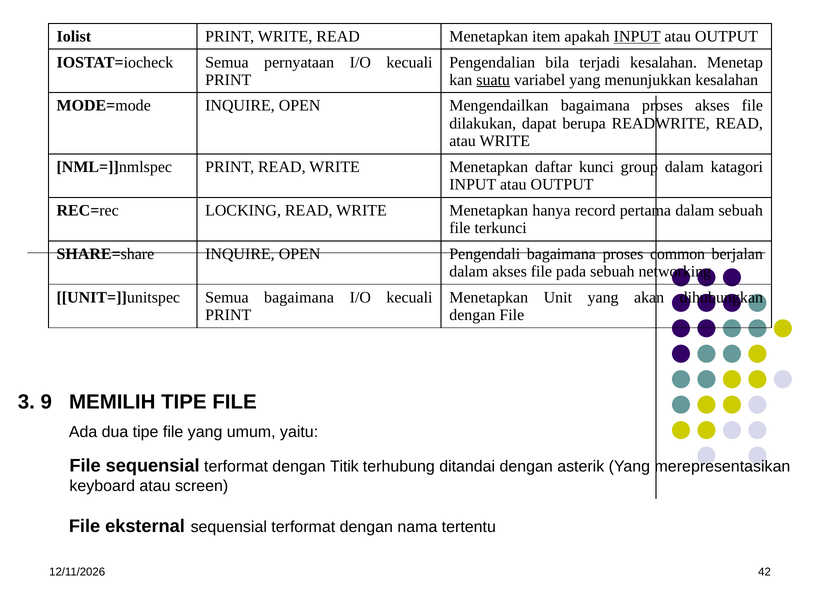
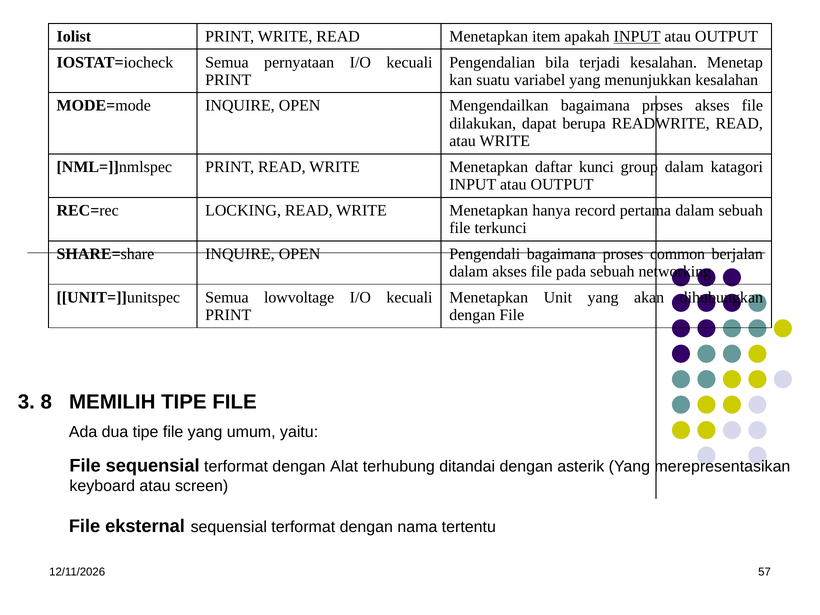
suatu underline: present -> none (493, 80)
Semua bagaimana: bagaimana -> lowvoltage (299, 297)
9: 9 -> 8 (46, 402)
Titik: Titik -> Alat (344, 467)
42: 42 -> 57 (765, 572)
